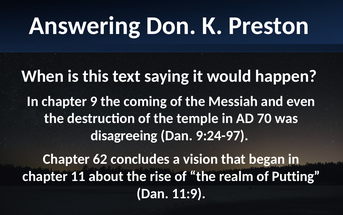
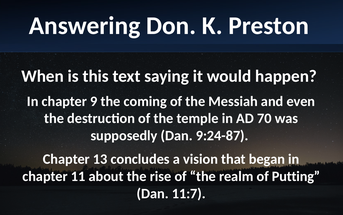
disagreeing: disagreeing -> supposedly (124, 135)
9:24-97: 9:24-97 -> 9:24-87 (222, 135)
62: 62 -> 13 (100, 159)
11:9: 11:9 -> 11:7 (189, 193)
